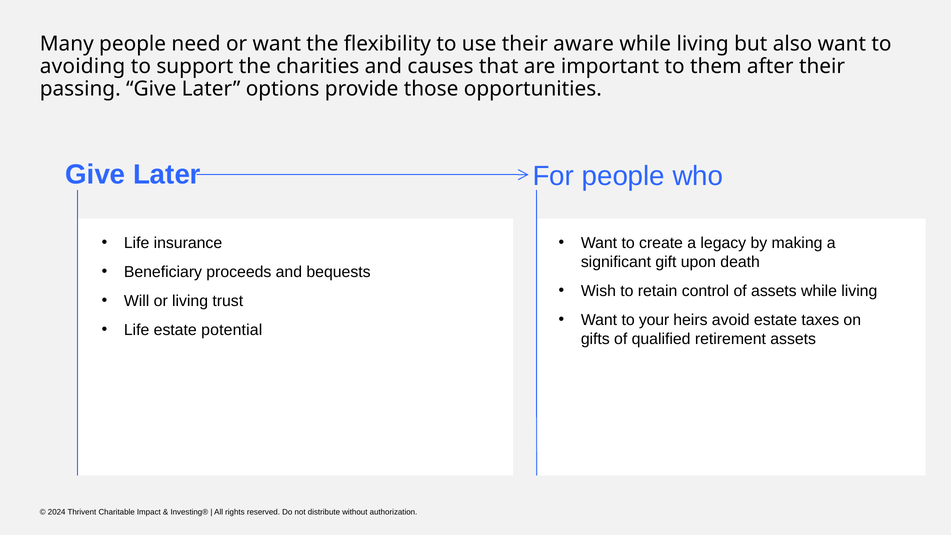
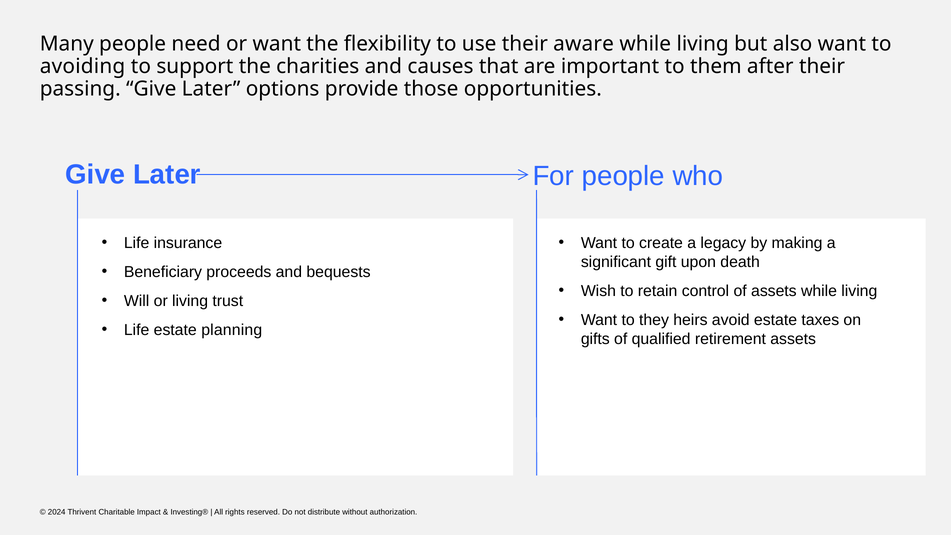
your: your -> they (654, 320)
potential: potential -> planning (232, 330)
